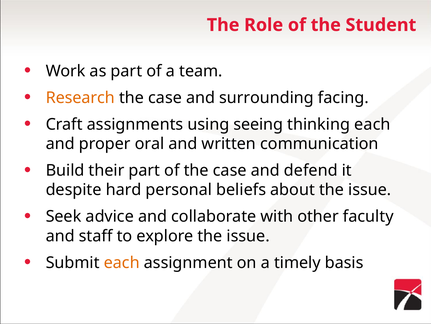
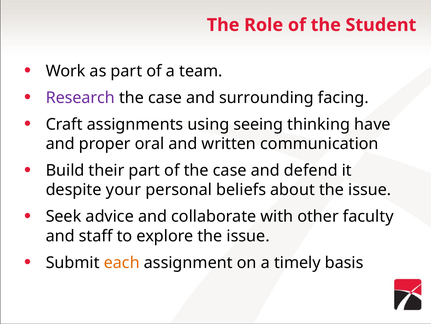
Research colour: orange -> purple (80, 97)
thinking each: each -> have (372, 124)
hard: hard -> your (124, 189)
